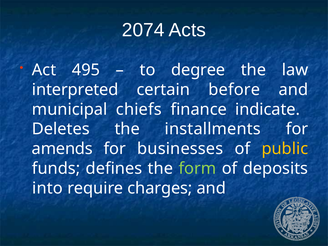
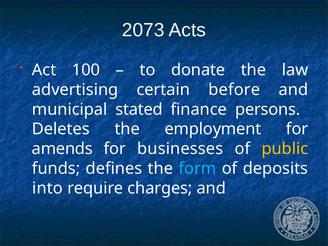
2074: 2074 -> 2073 (143, 30)
495: 495 -> 100 (86, 70)
degree: degree -> donate (198, 70)
interpreted: interpreted -> advertising (75, 90)
chiefs: chiefs -> stated (139, 109)
indicate: indicate -> persons (268, 109)
installments: installments -> employment (213, 129)
form colour: light green -> light blue (197, 168)
